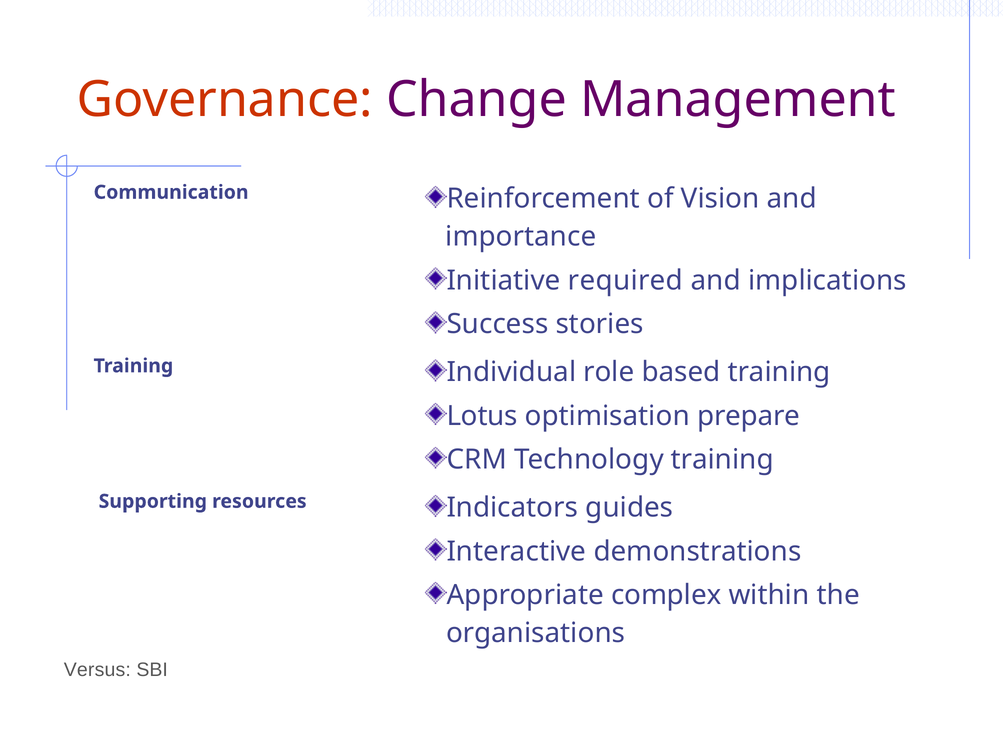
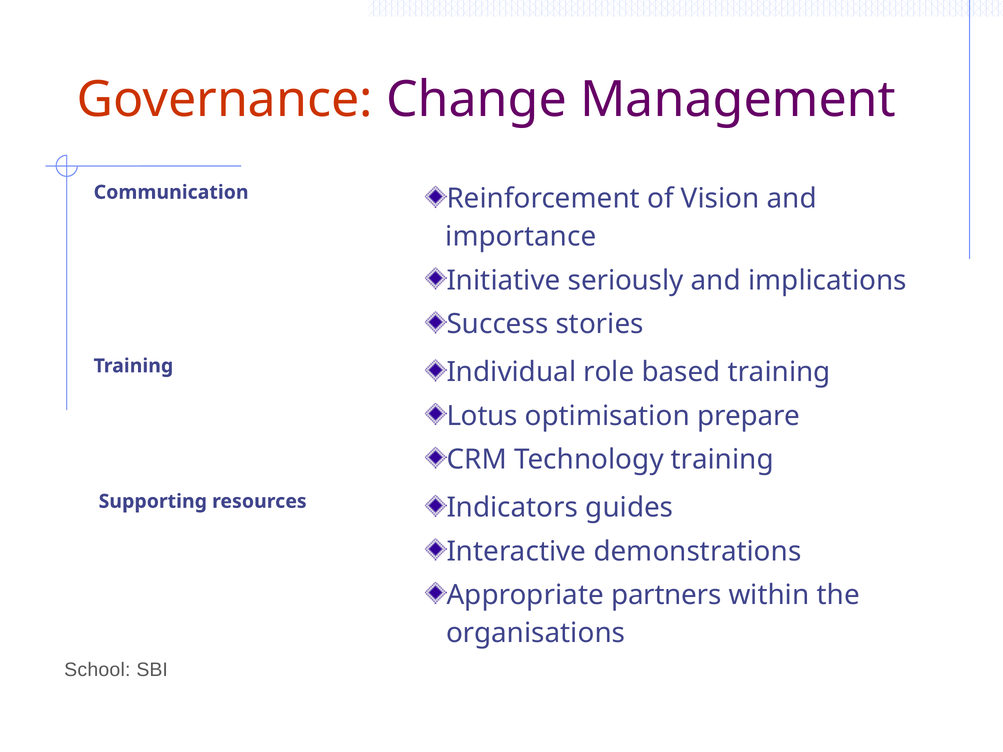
required: required -> seriously (626, 280)
complex: complex -> partners (666, 595)
Versus: Versus -> School (97, 670)
